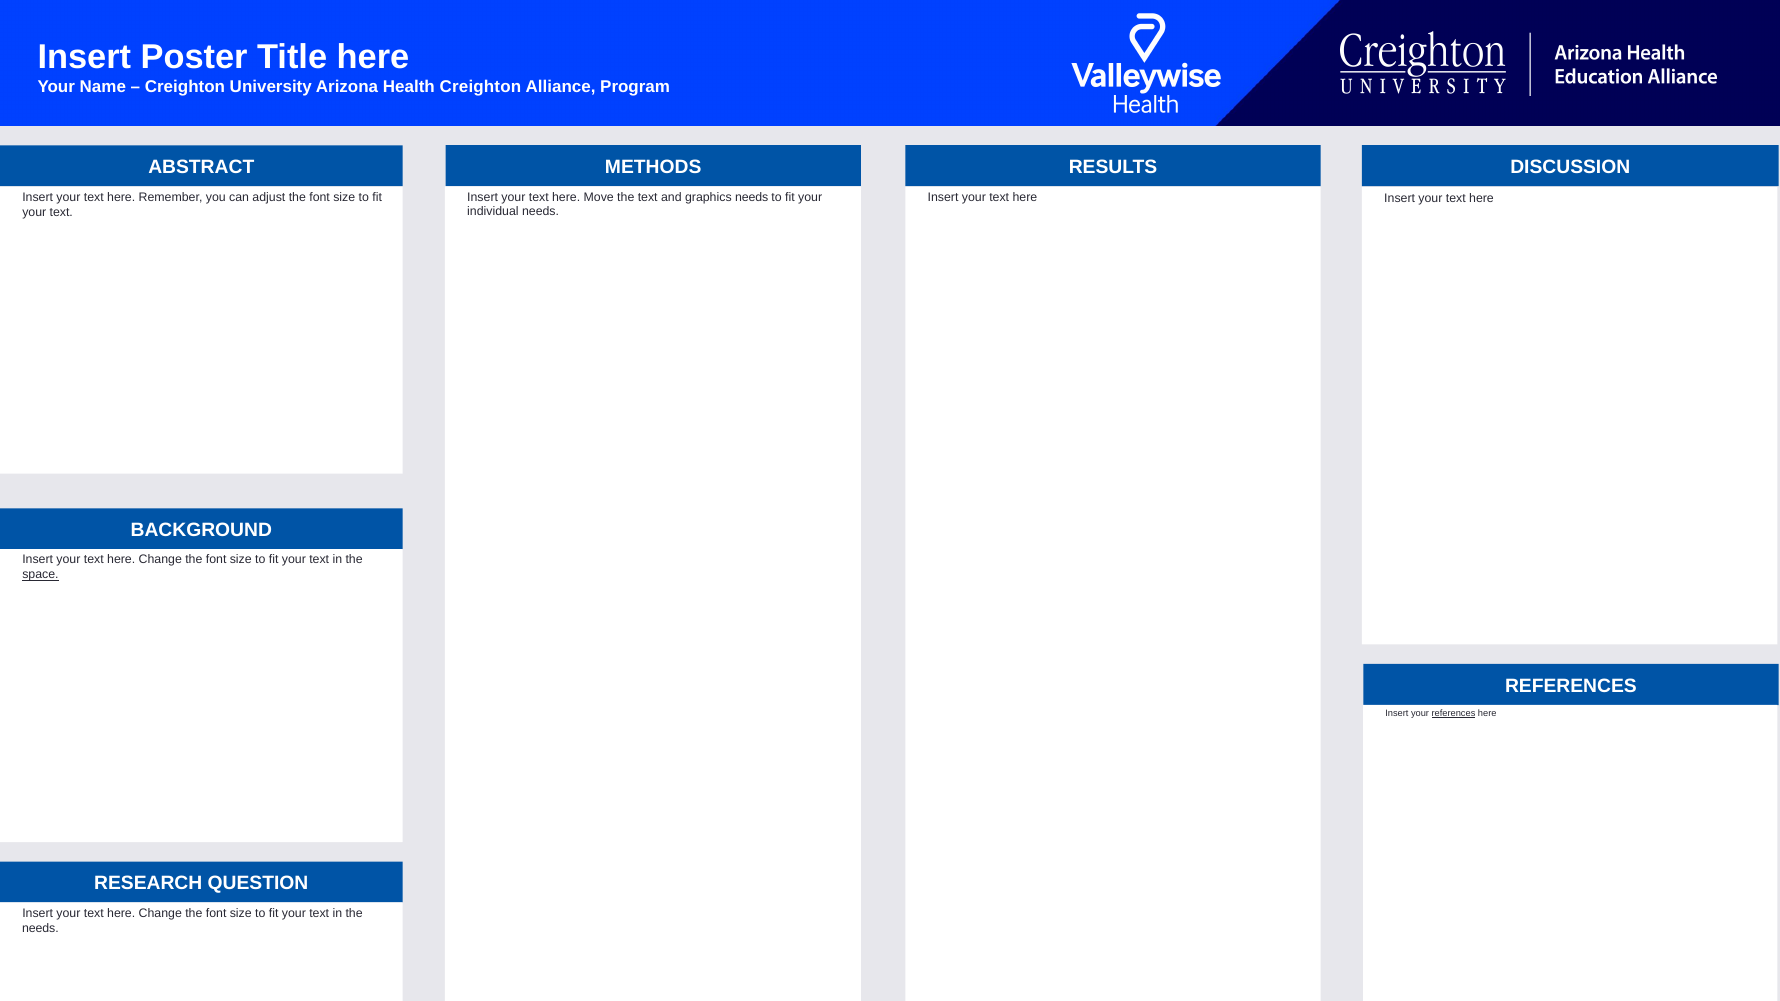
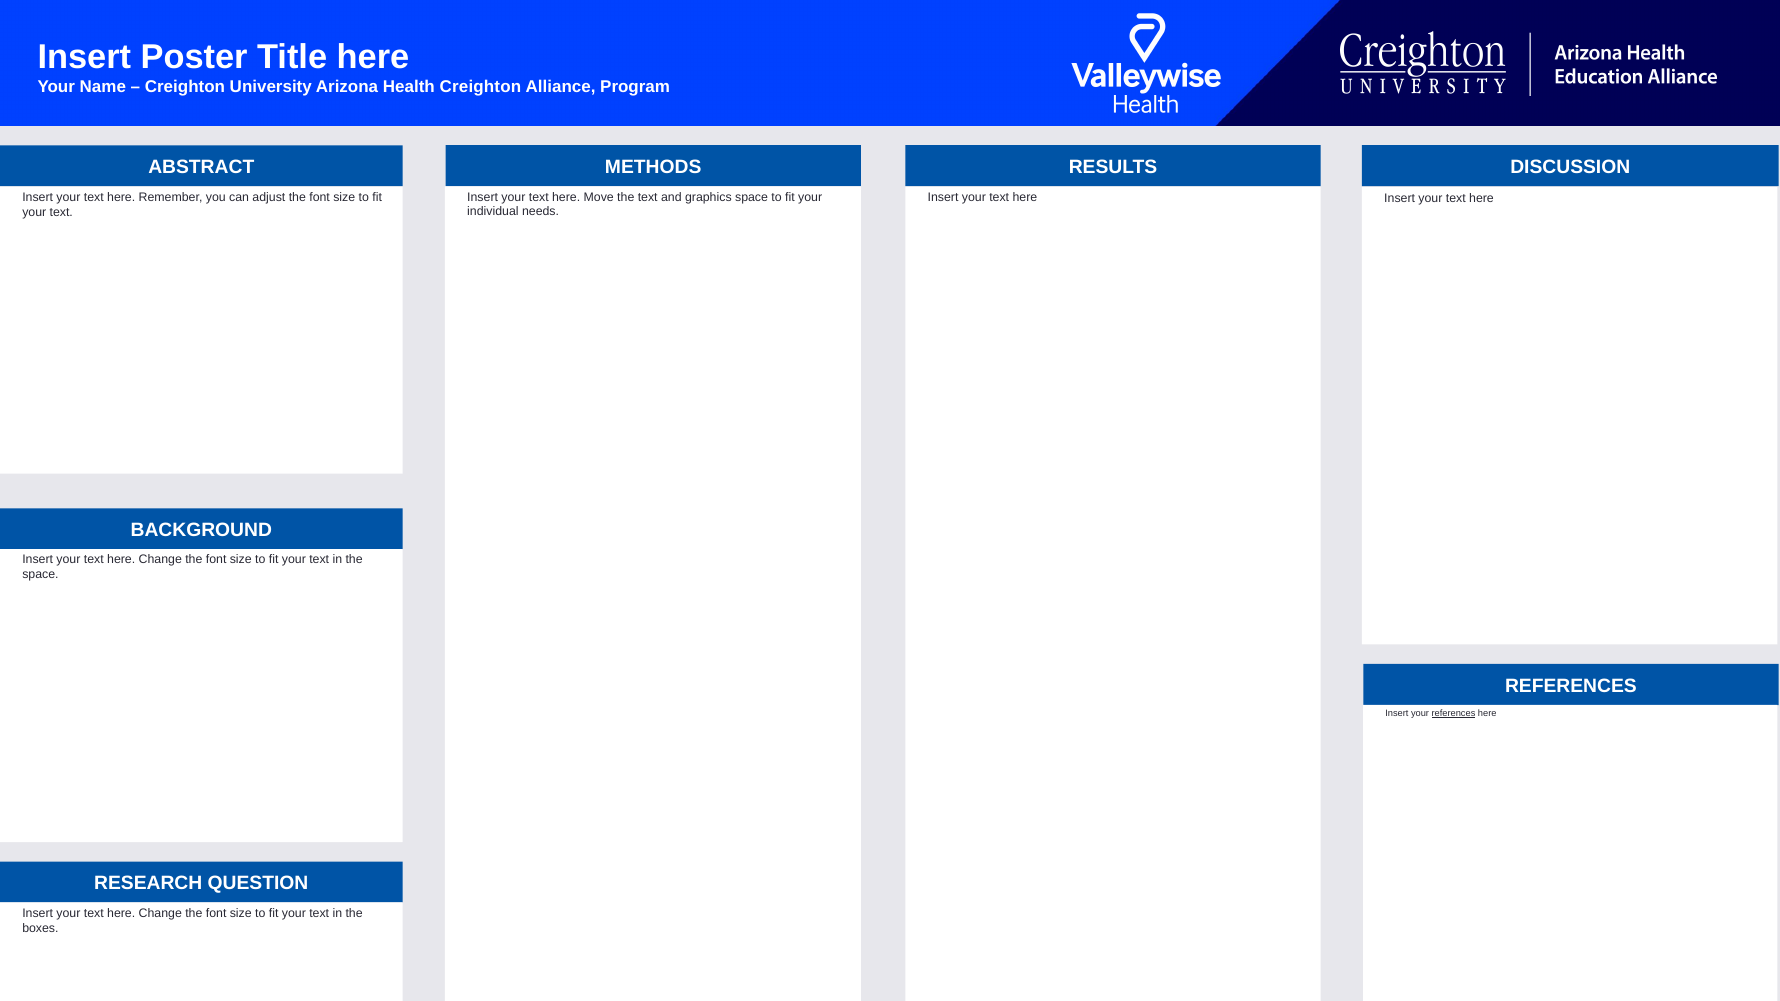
graphics needs: needs -> space (752, 197)
space underline: present -> none (40, 575)
needs: needs -> boxes (40, 928)
